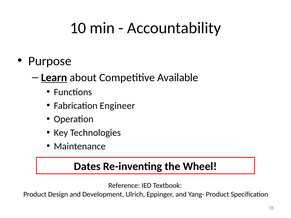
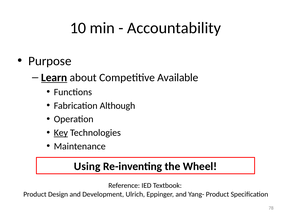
Engineer: Engineer -> Although (117, 106)
Key underline: none -> present (61, 133)
Dates: Dates -> Using (87, 167)
